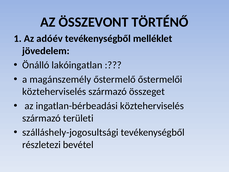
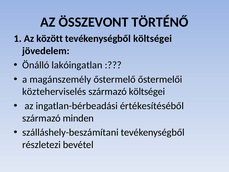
adóév: adóév -> között (50, 39)
tevékenységből melléklet: melléklet -> költségei (153, 39)
származó összeget: összeget -> költségei (147, 91)
ingatlan-bérbeadási közteherviselés: közteherviselés -> értékesítéséből (152, 106)
területi: területi -> minden (78, 118)
szálláshely-jogosultsági: szálláshely-jogosultsági -> szálláshely-beszámítani (70, 132)
